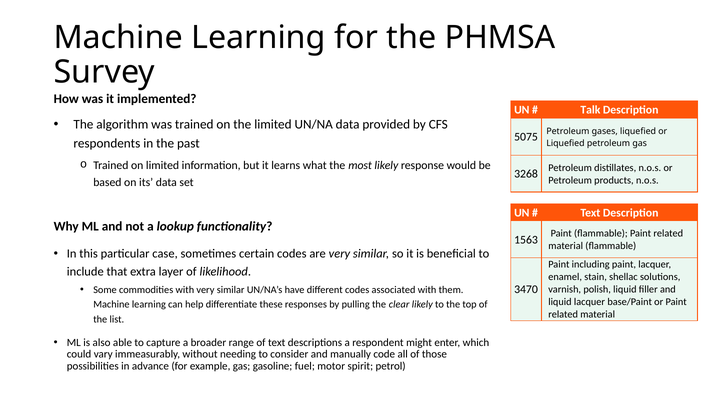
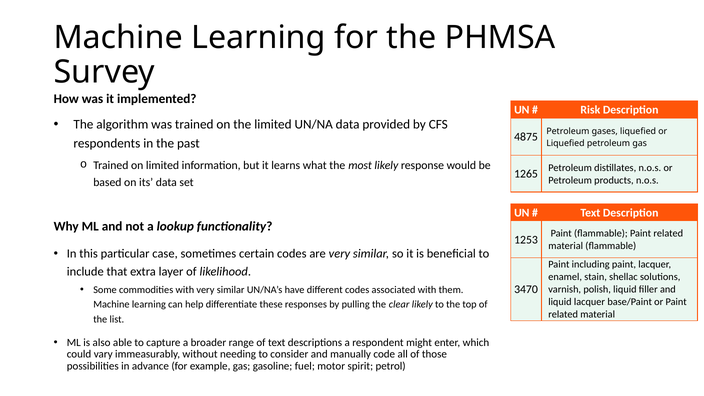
Talk: Talk -> Risk (590, 110)
5075: 5075 -> 4875 (526, 137)
3268: 3268 -> 1265 (526, 174)
1563: 1563 -> 1253 (526, 240)
